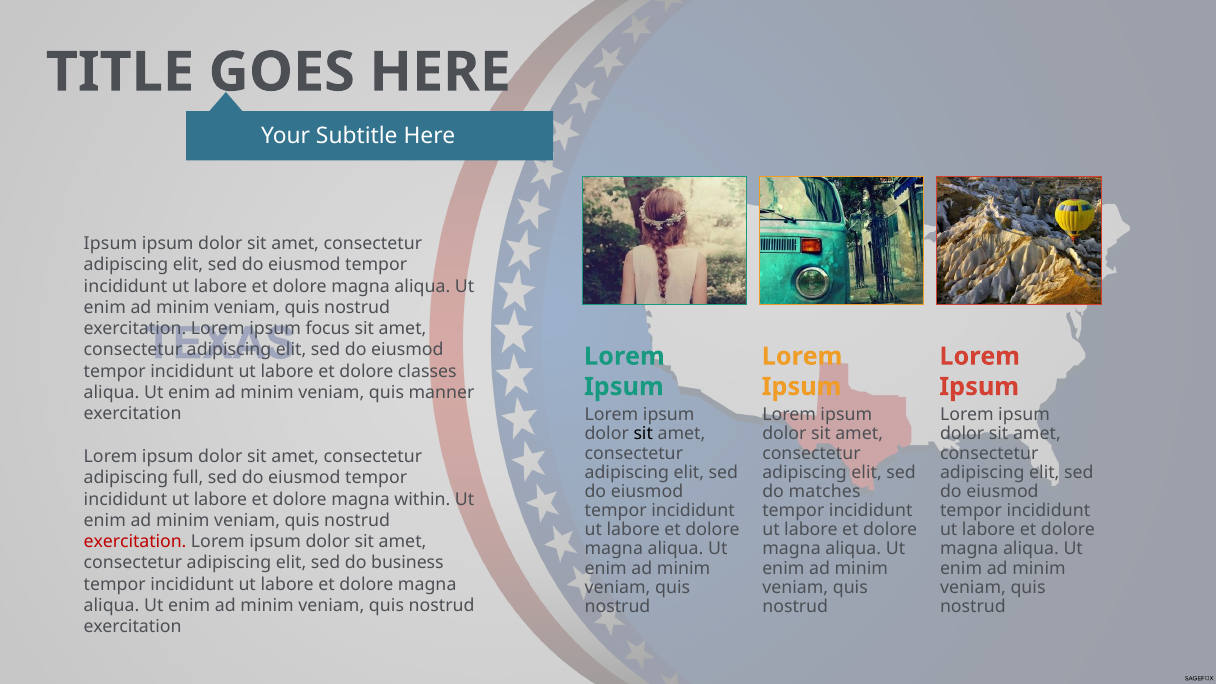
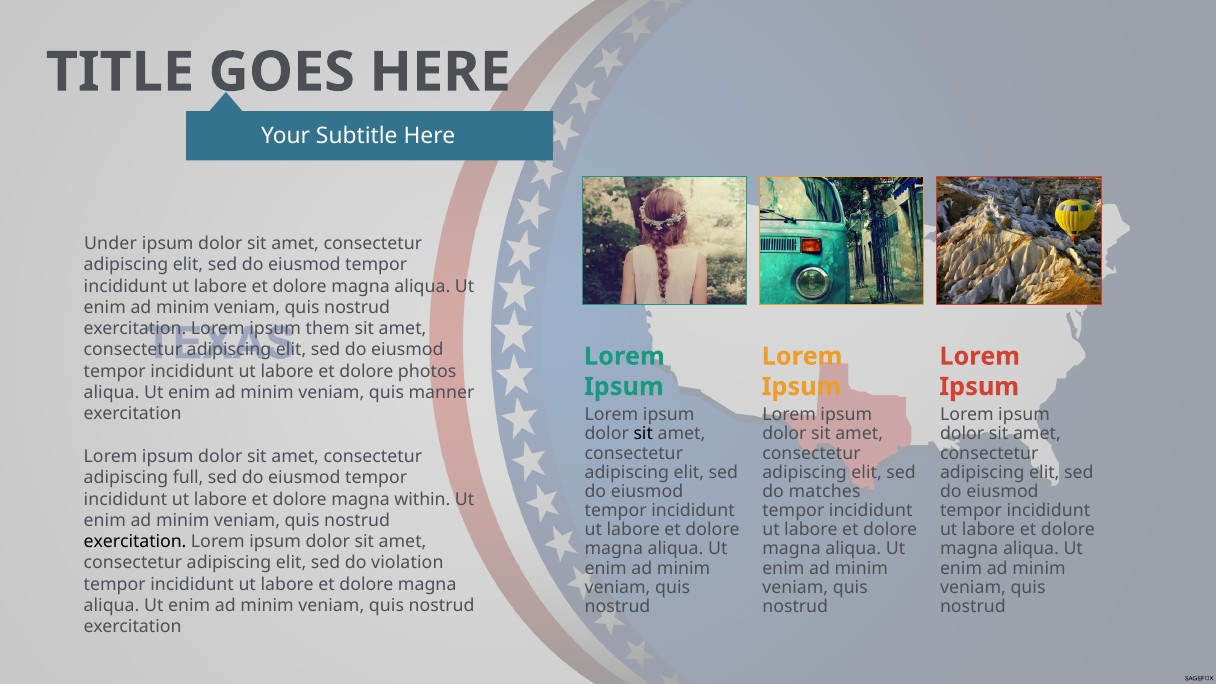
Ipsum: Ipsum -> Under (110, 244)
focus: focus -> them (328, 329)
classes: classes -> photos (427, 371)
exercitation colour: red -> black (135, 542)
business: business -> violation (407, 563)
